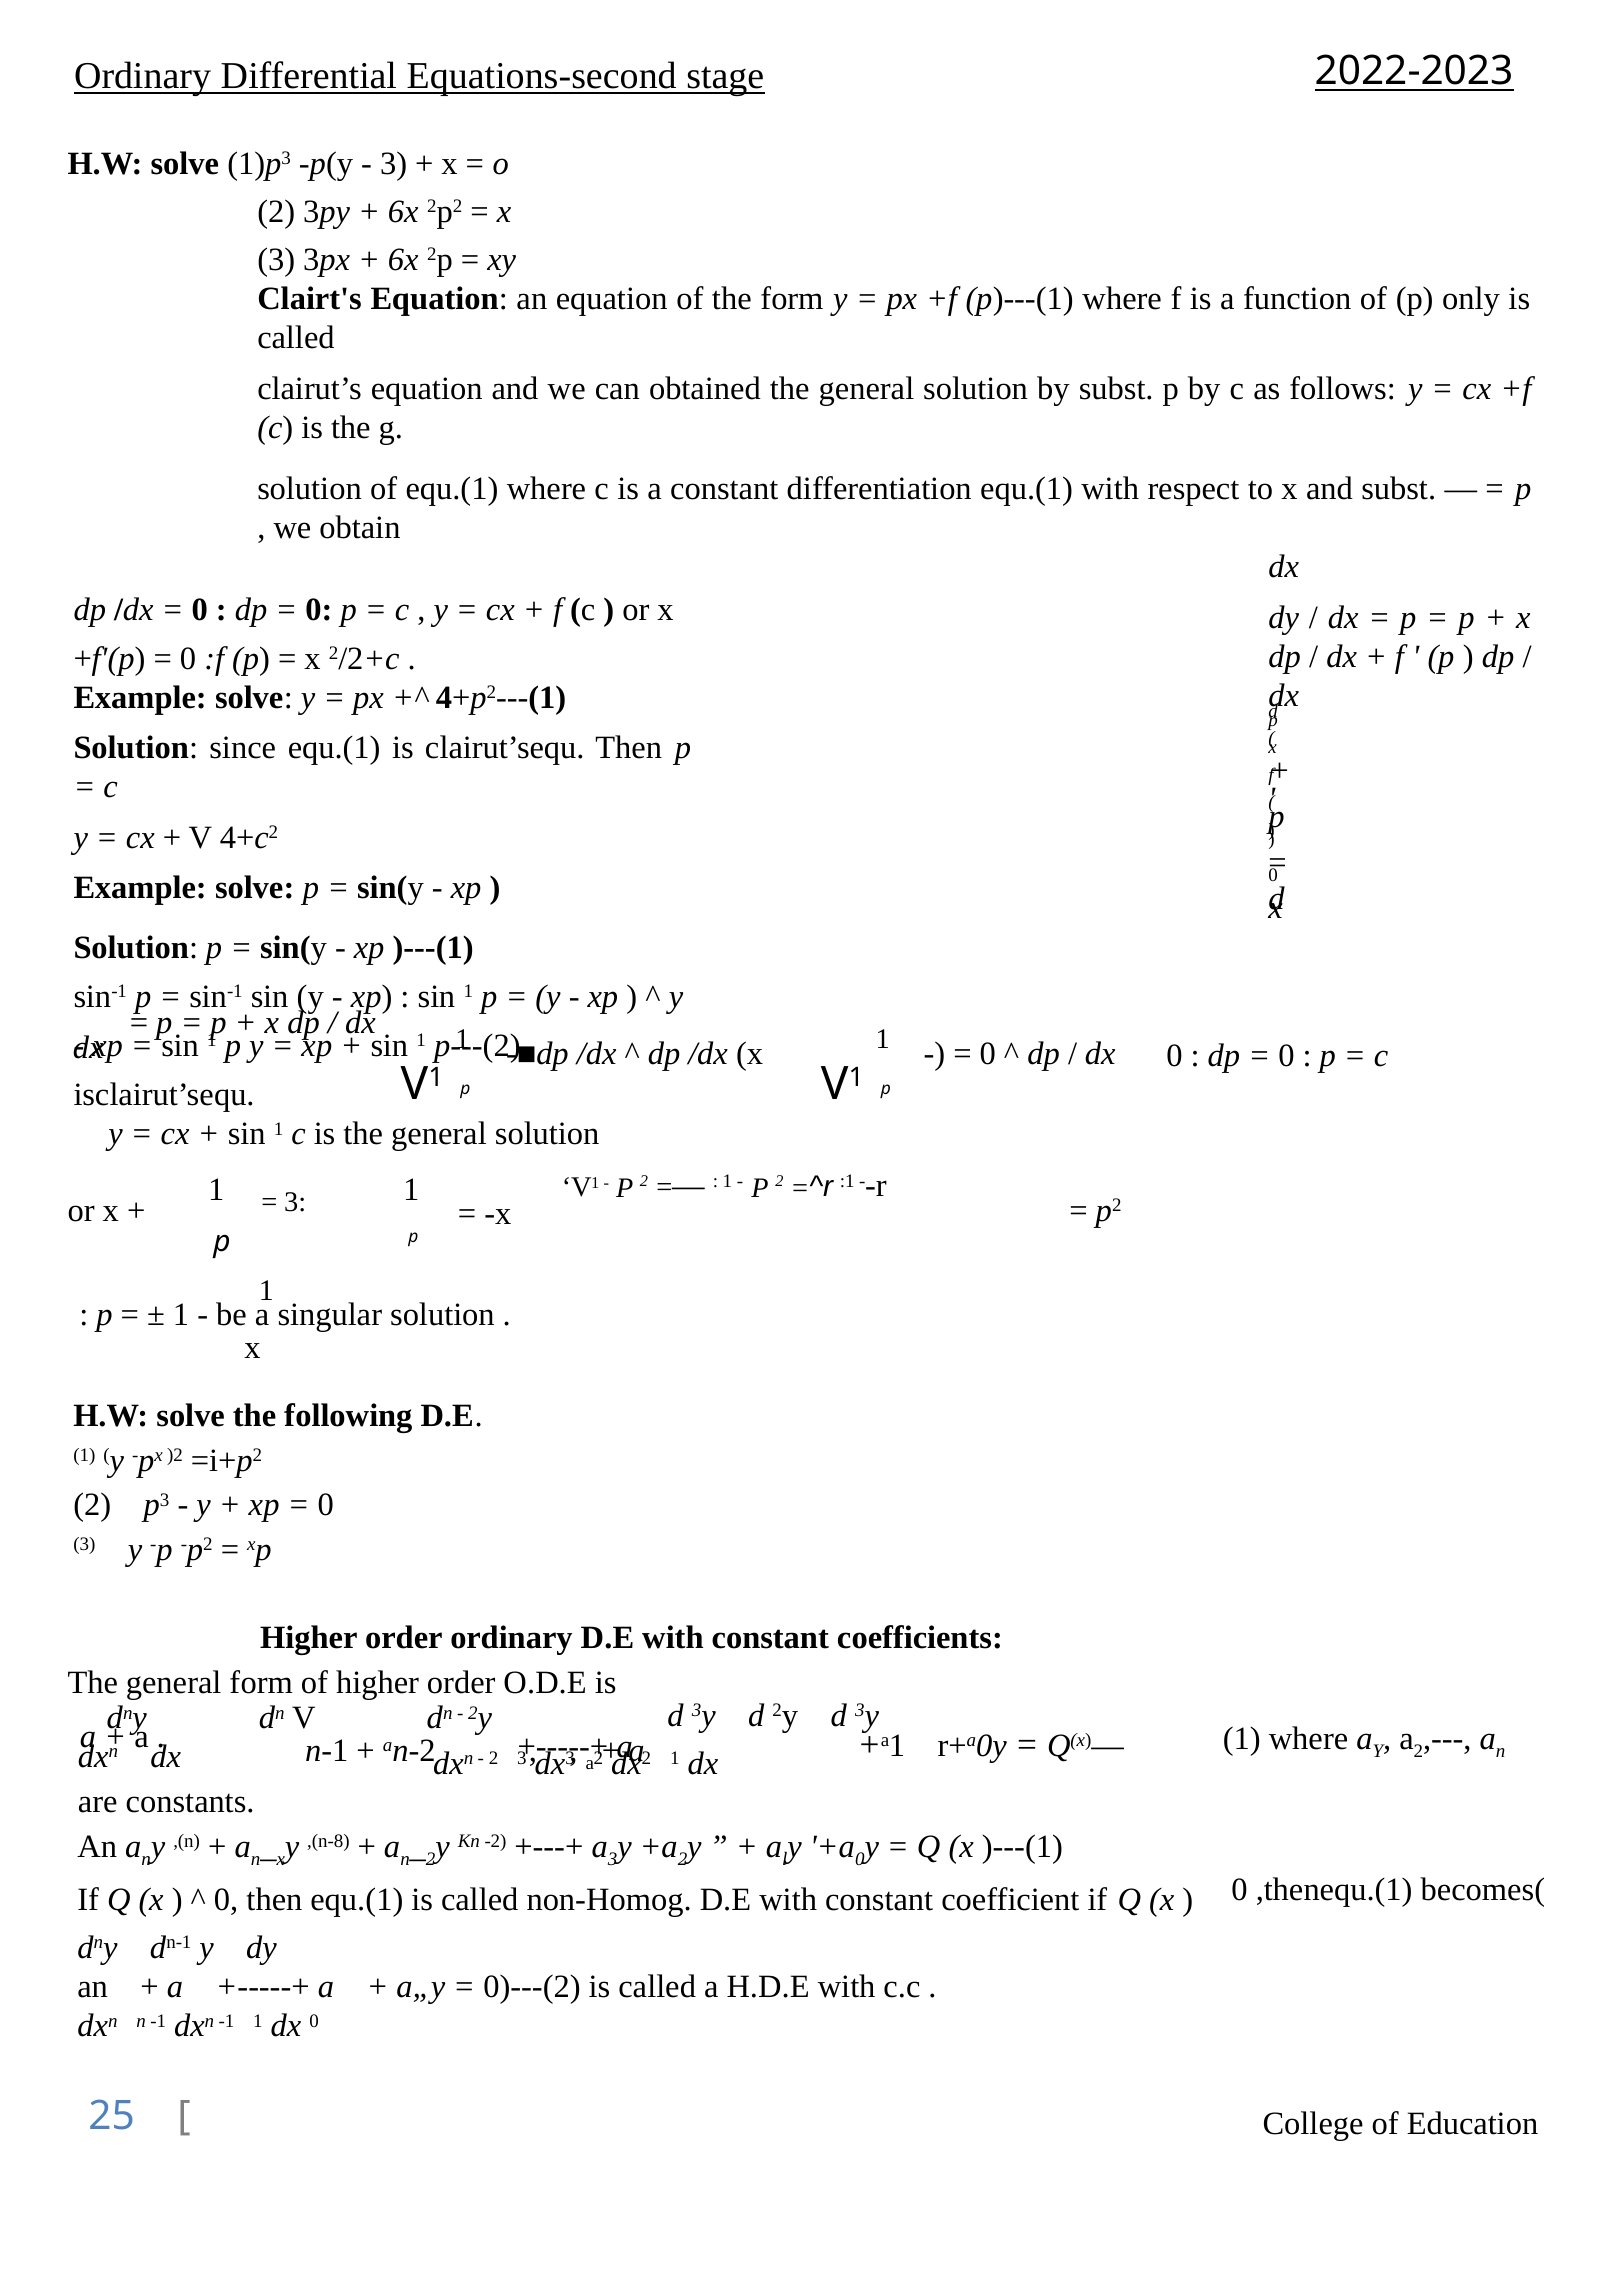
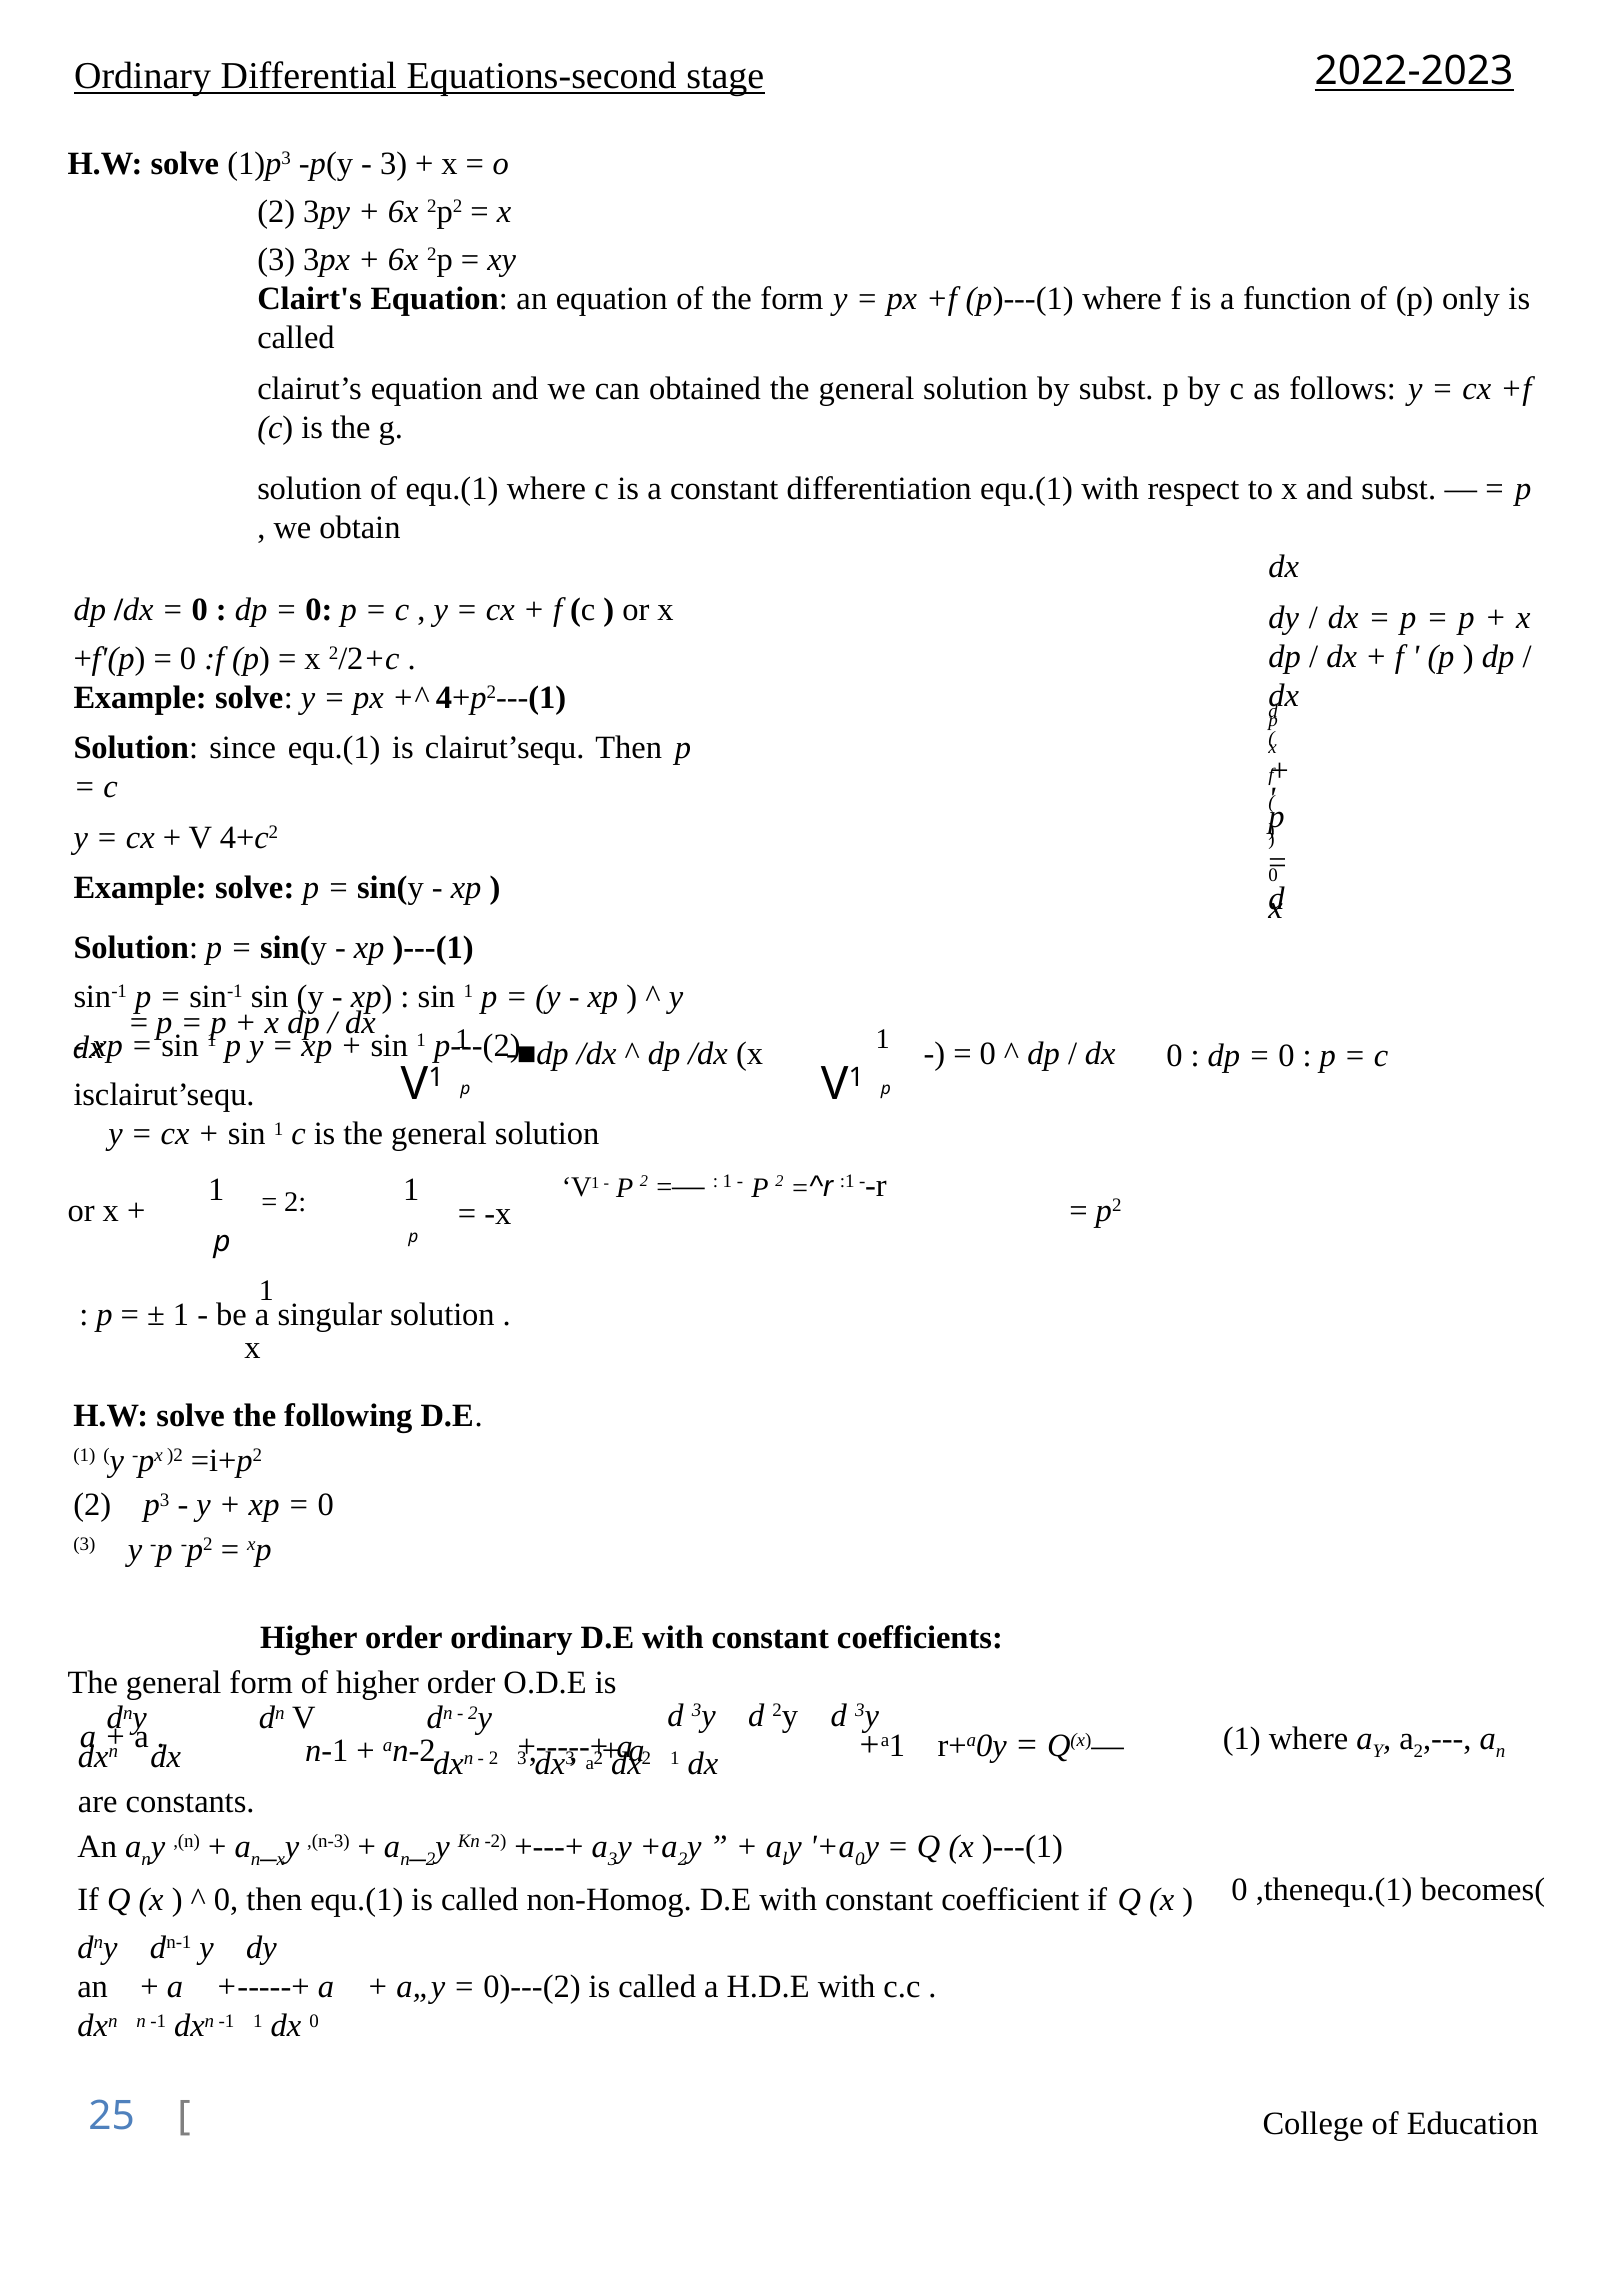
3: 3 -> 2 (295, 1202)
,(n-8: ,(n-8 -> ,(n-3 (328, 1841)
